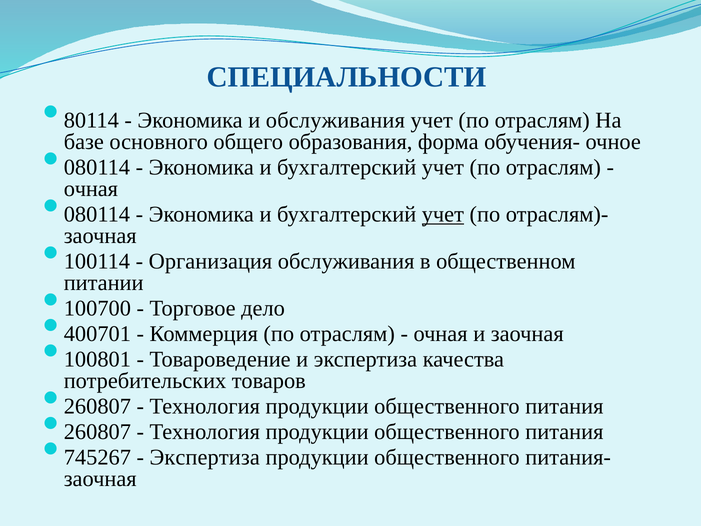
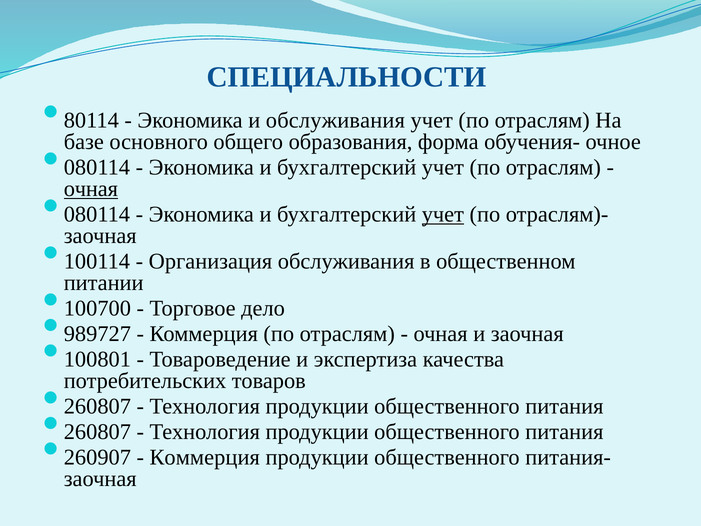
очная underline: none -> present (91, 189)
400701: 400701 -> 989727 (97, 334)
745267: 745267 -> 260907 (97, 457)
Экспертиза: Экспертиза -> Коммерция (205, 457)
